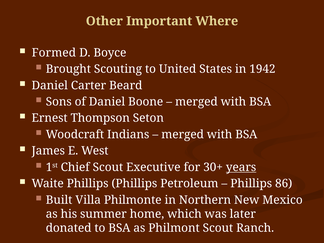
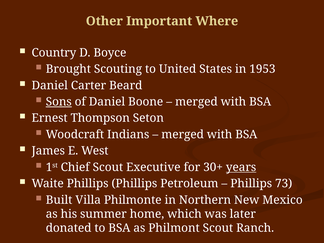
Formed: Formed -> Country (54, 53)
1942: 1942 -> 1953 (262, 69)
Sons underline: none -> present (59, 102)
86: 86 -> 73 (284, 184)
